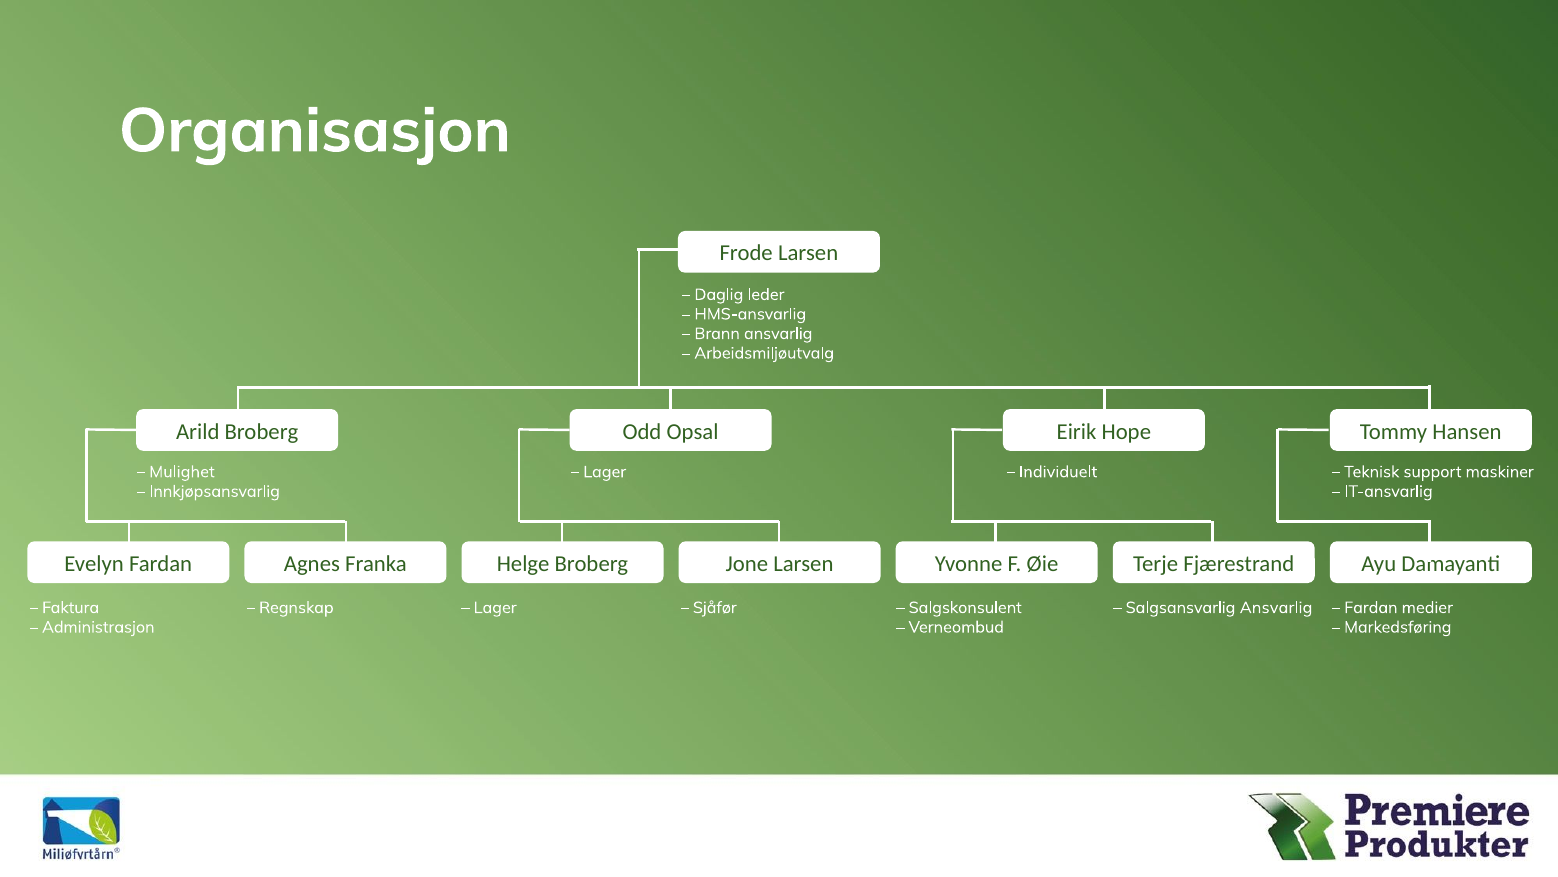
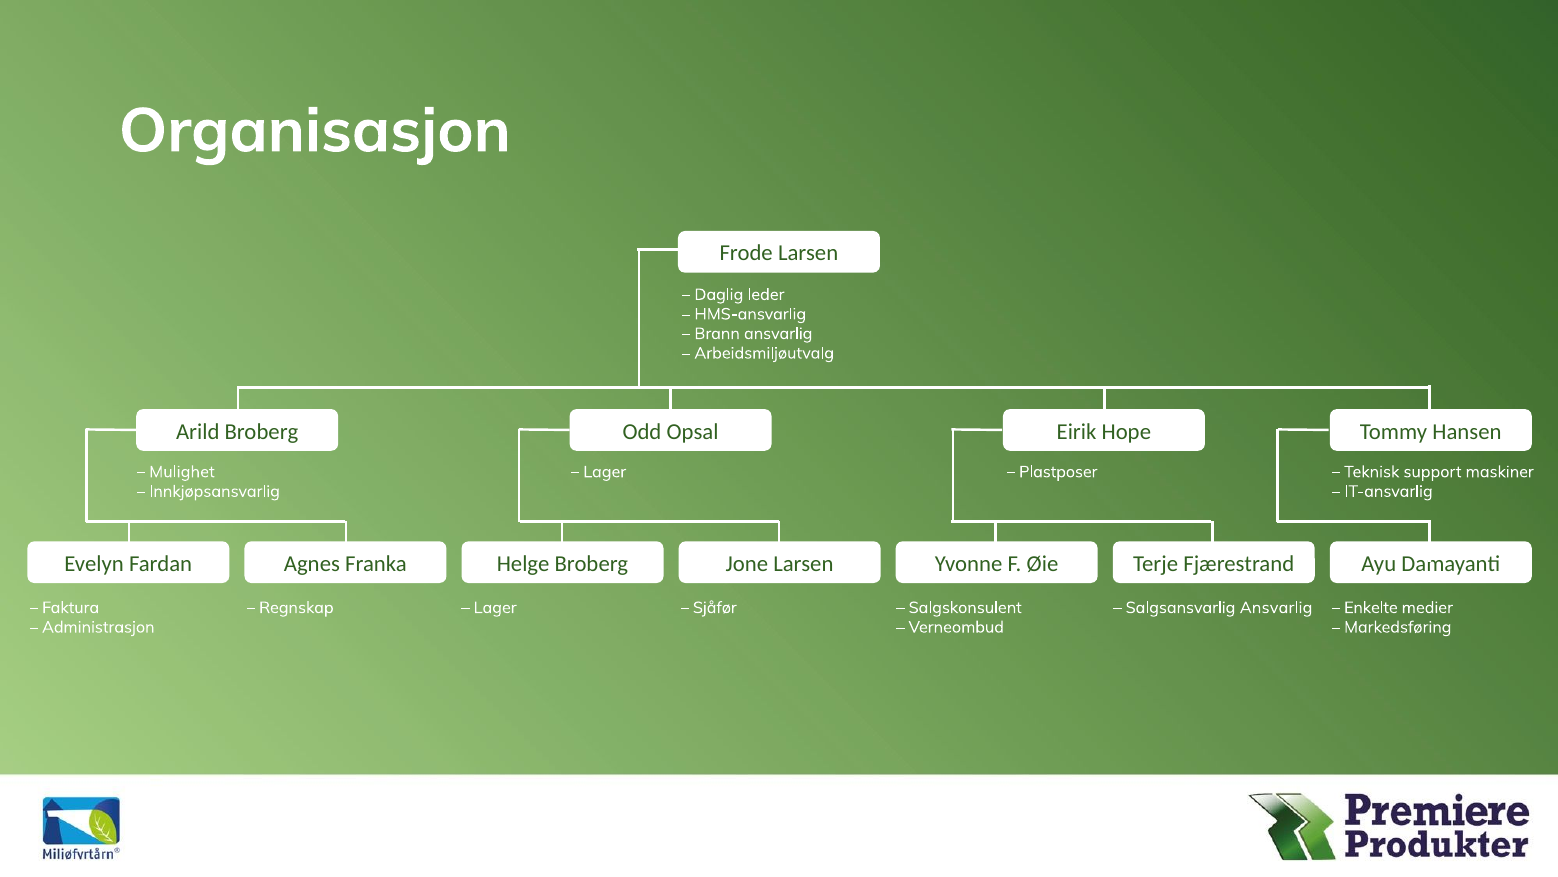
Individuelt: Individuelt -> Plastposer (1058, 472)
Fardan: Fardan -> Enkelte (1371, 607)
